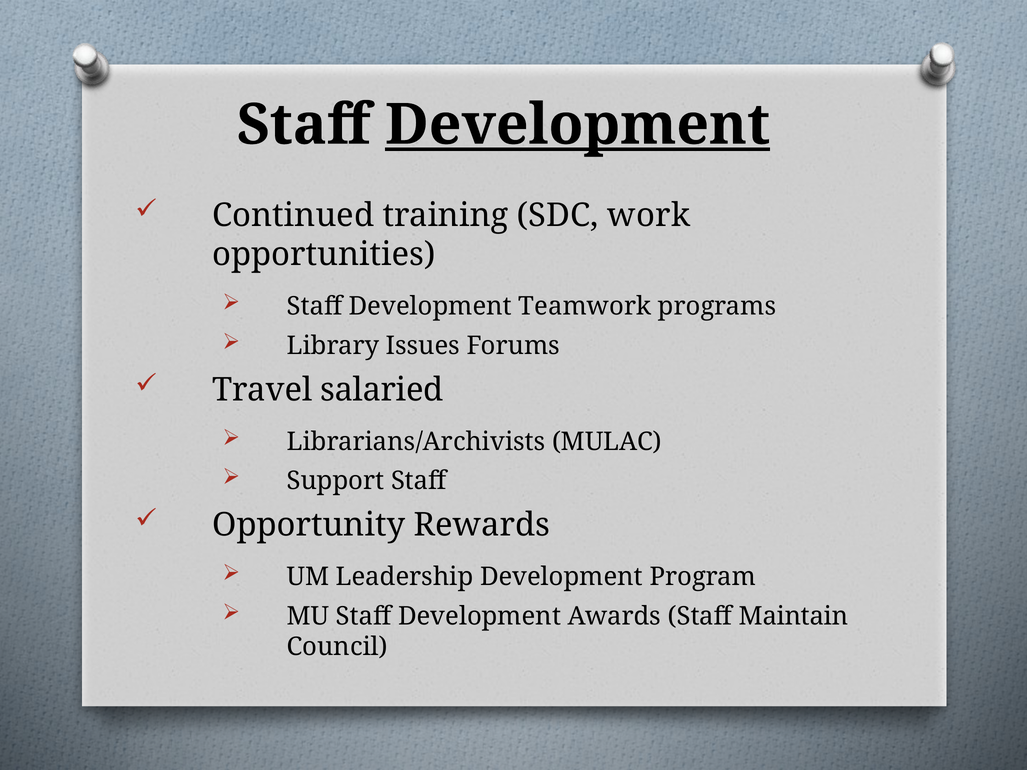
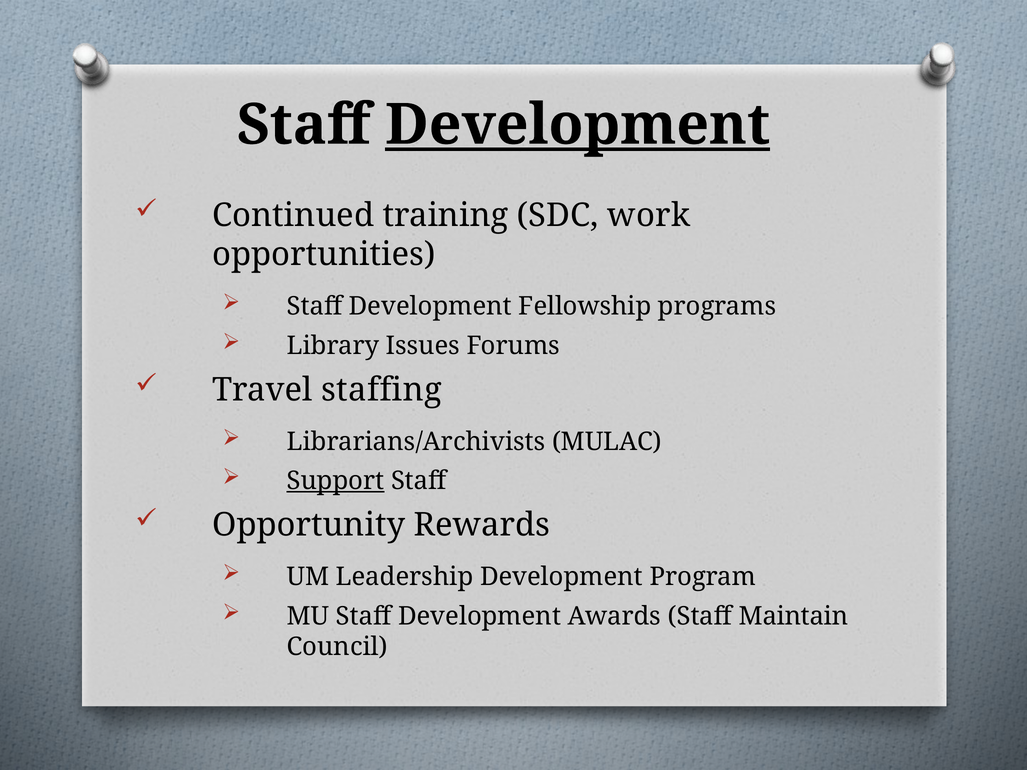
Teamwork: Teamwork -> Fellowship (585, 306)
salaried: salaried -> staffing (382, 390)
Support underline: none -> present (336, 481)
